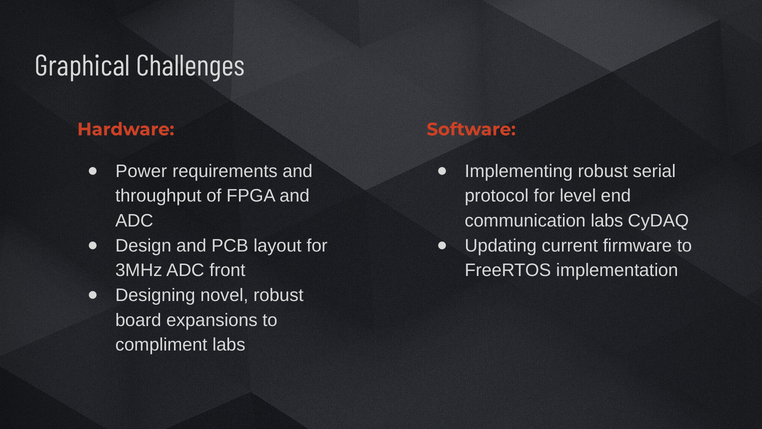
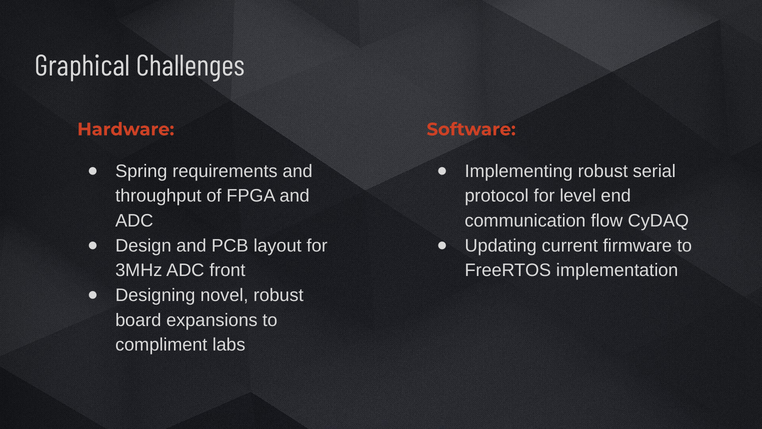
Power: Power -> Spring (141, 171)
communication labs: labs -> flow (607, 221)
